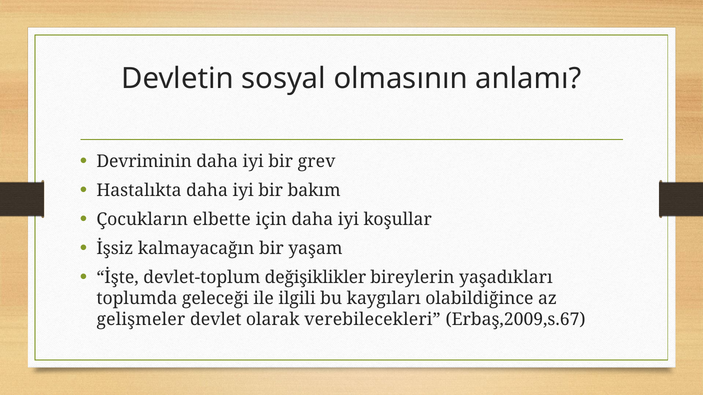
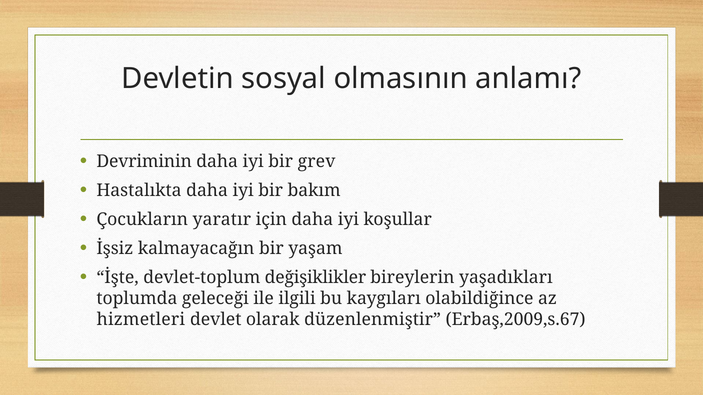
elbette: elbette -> yaratır (222, 220)
gelişmeler: gelişmeler -> hizmetleri (141, 320)
verebilecekleri: verebilecekleri -> düzenlenmiştir (373, 320)
